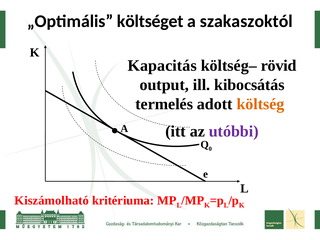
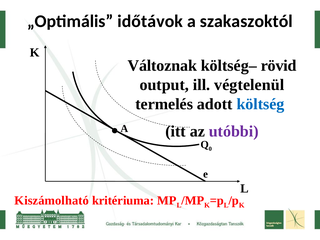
költséget: költséget -> időtávok (150, 21)
Kapacitás: Kapacitás -> Változnak (162, 66)
kibocsátás: kibocsátás -> végtelenül (249, 85)
költség colour: orange -> blue (261, 104)
